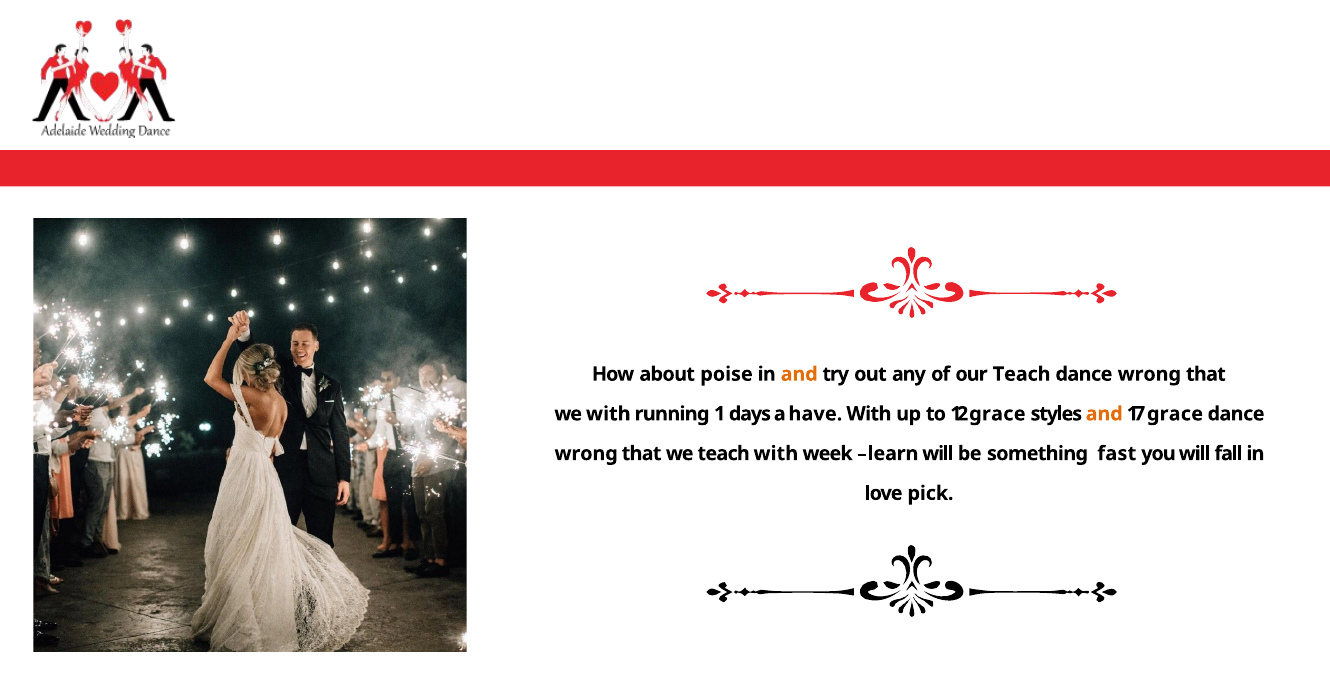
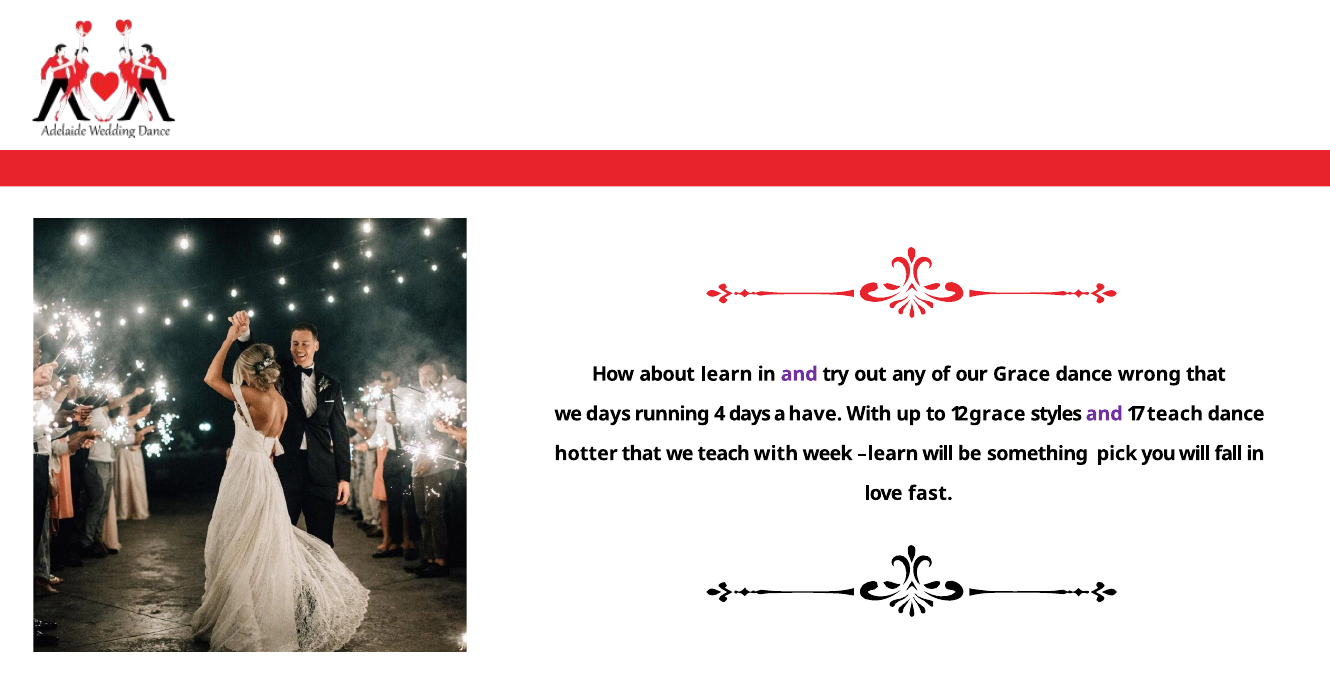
about poise: poise -> learn (726, 374)
and colour: orange -> purple (799, 374)
our Teach: Teach -> Grace (1022, 374)
we with: with -> days (608, 414)
1: 1 -> 4 (720, 414)
and colour: orange -> purple (1104, 414)
17 grace: grace -> teach (1175, 414)
wrong: wrong -> hotter (586, 454)
fast: fast -> pick (1117, 454)
pick: pick -> fast (930, 493)
